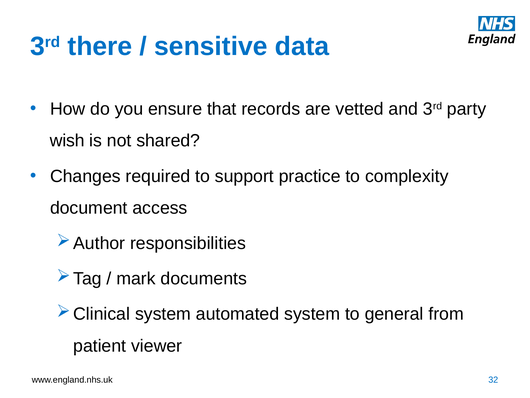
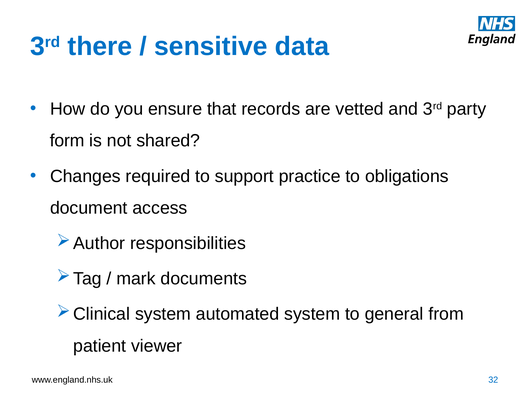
wish: wish -> form (67, 141)
complexity: complexity -> obligations (407, 176)
